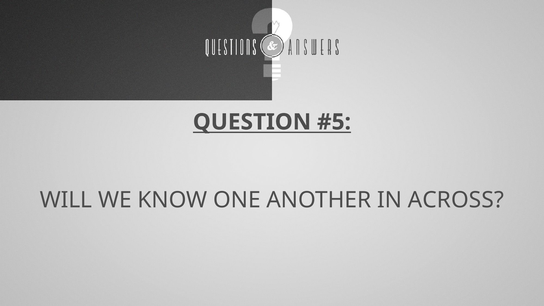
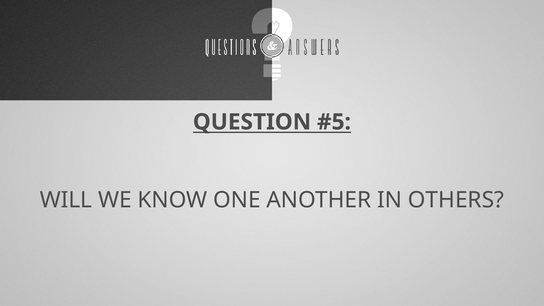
ACROSS: ACROSS -> OTHERS (456, 200)
